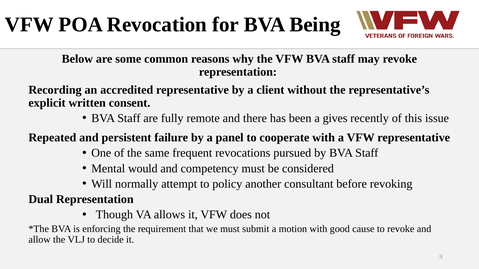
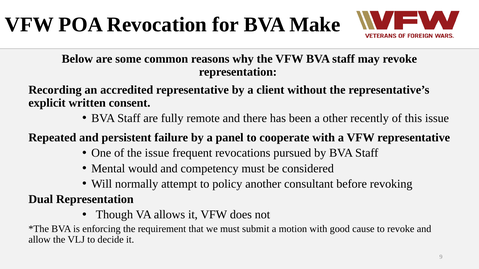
Being: Being -> Make (315, 25)
gives: gives -> other (335, 118)
the same: same -> issue (157, 153)
